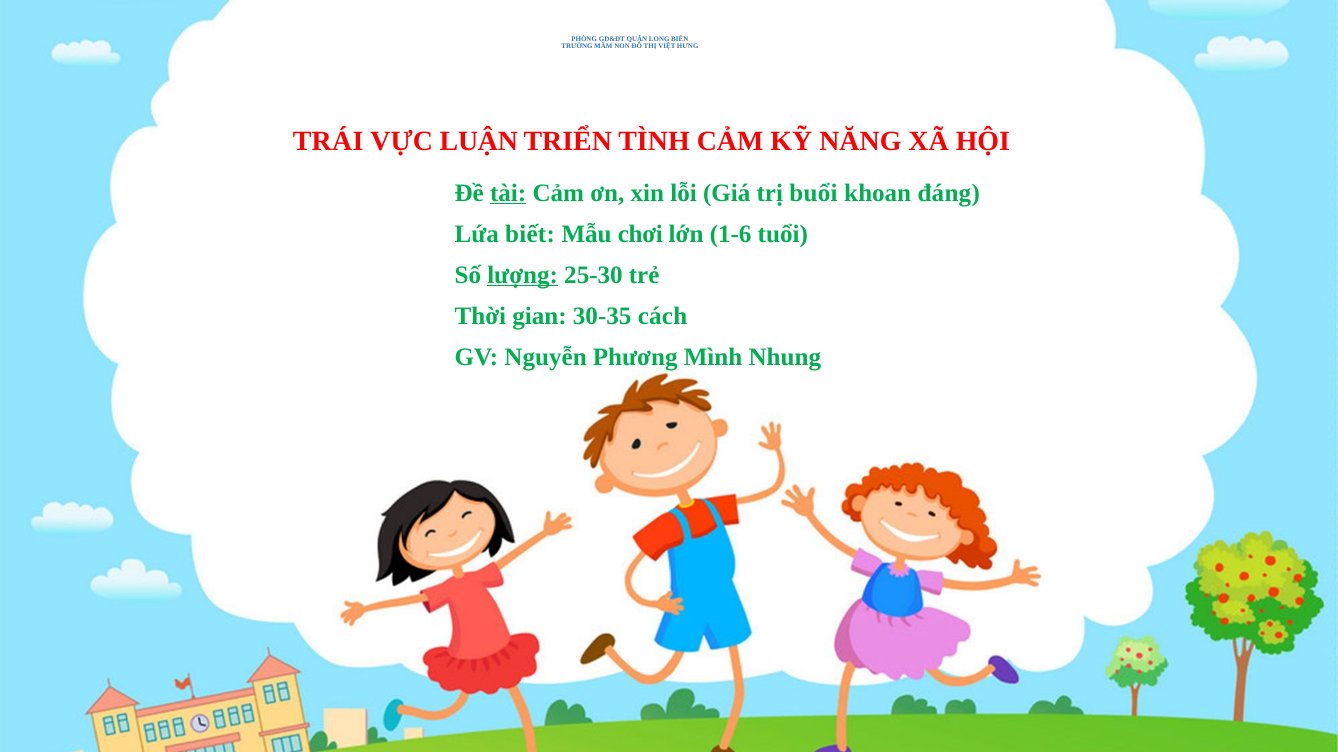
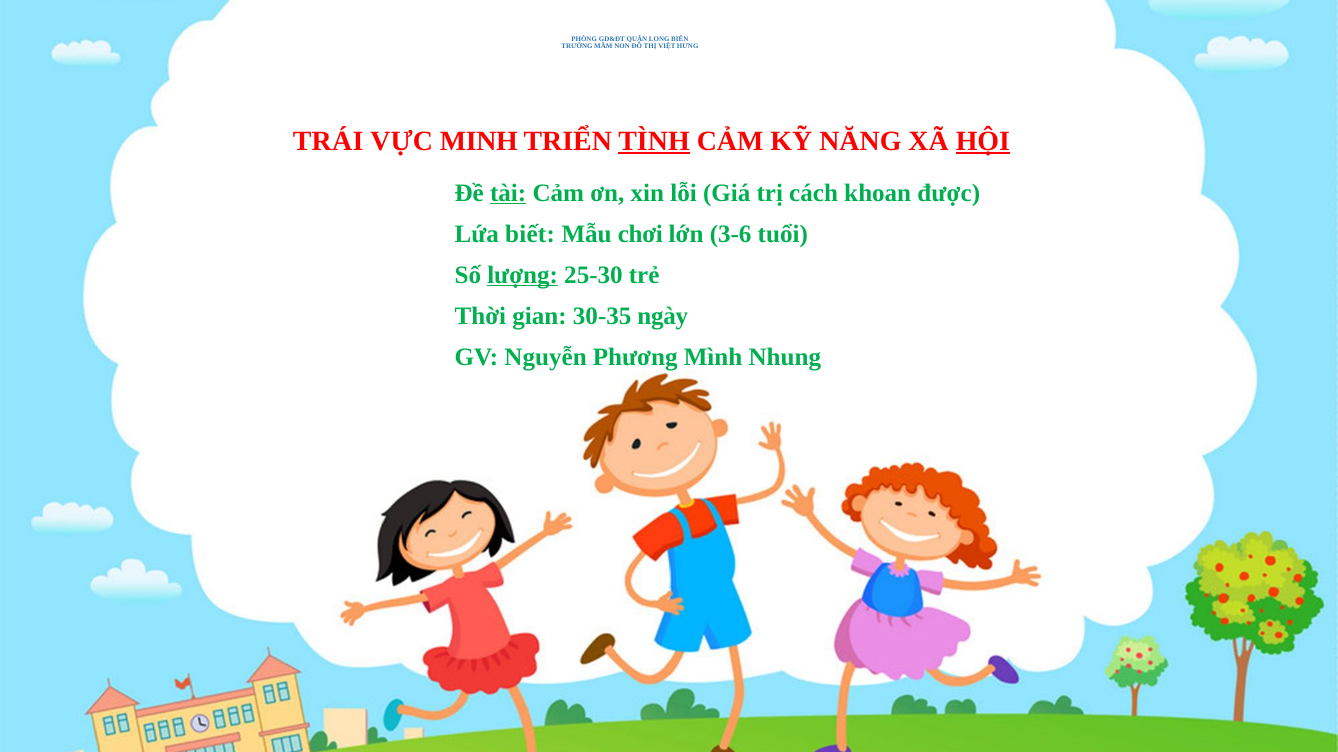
LUẬN: LUẬN -> MINH (479, 141)
TÌNH underline: none -> present (654, 141)
HỘI underline: none -> present (983, 141)
buổi: buổi -> cách (814, 193)
đáng: đáng -> được (949, 193)
1-6: 1-6 -> 3-6 (731, 234)
cách: cách -> ngày (663, 316)
